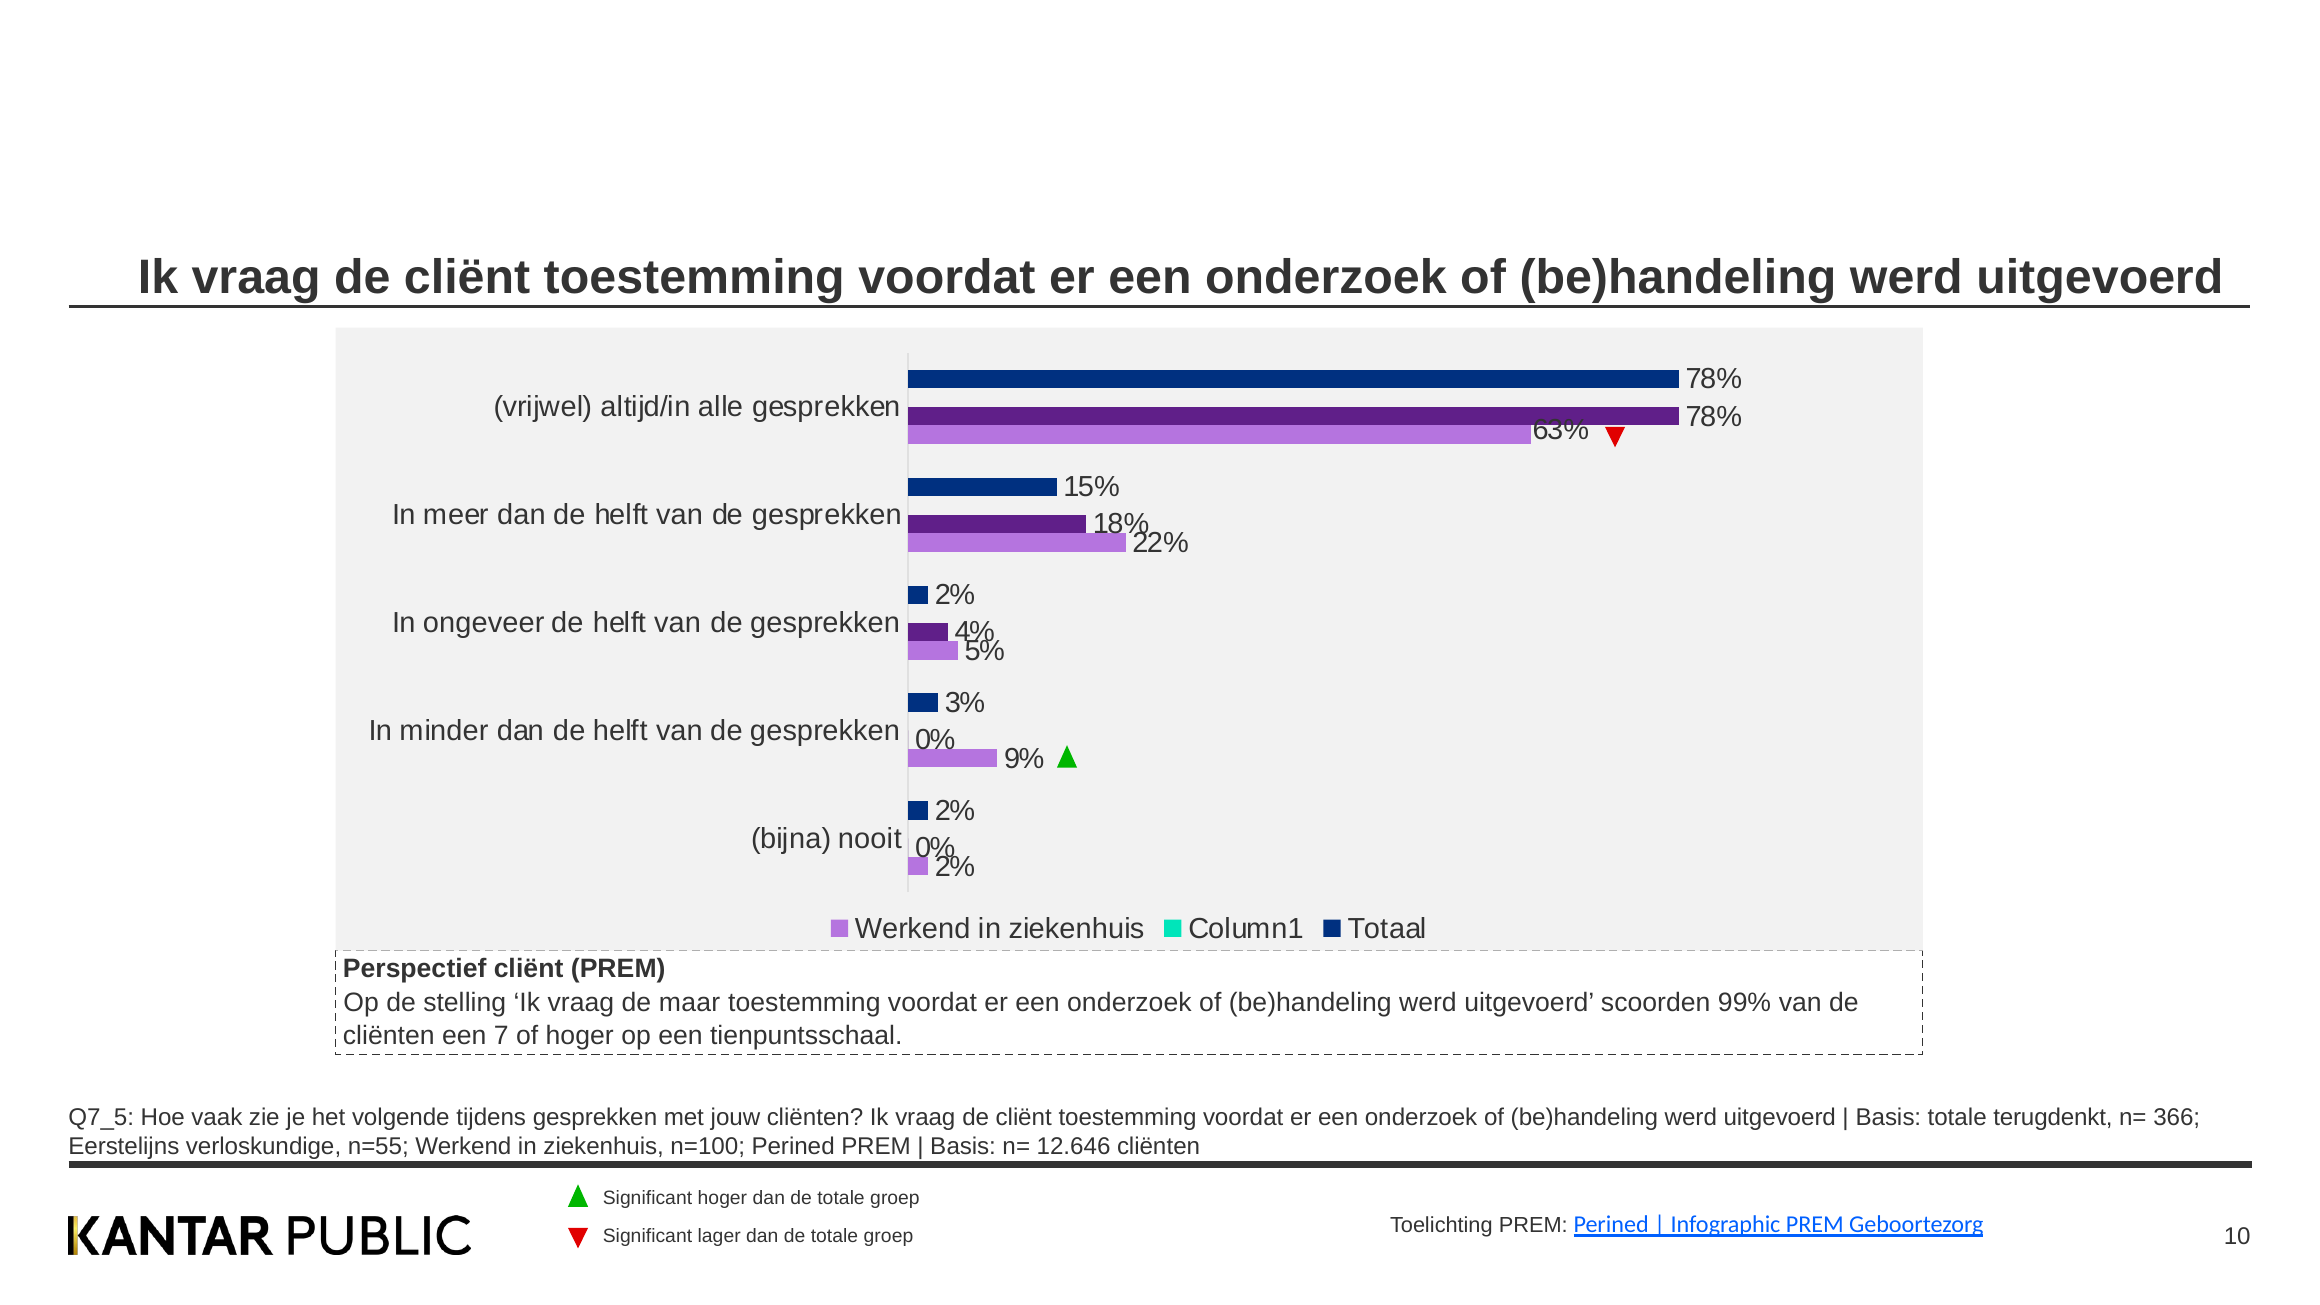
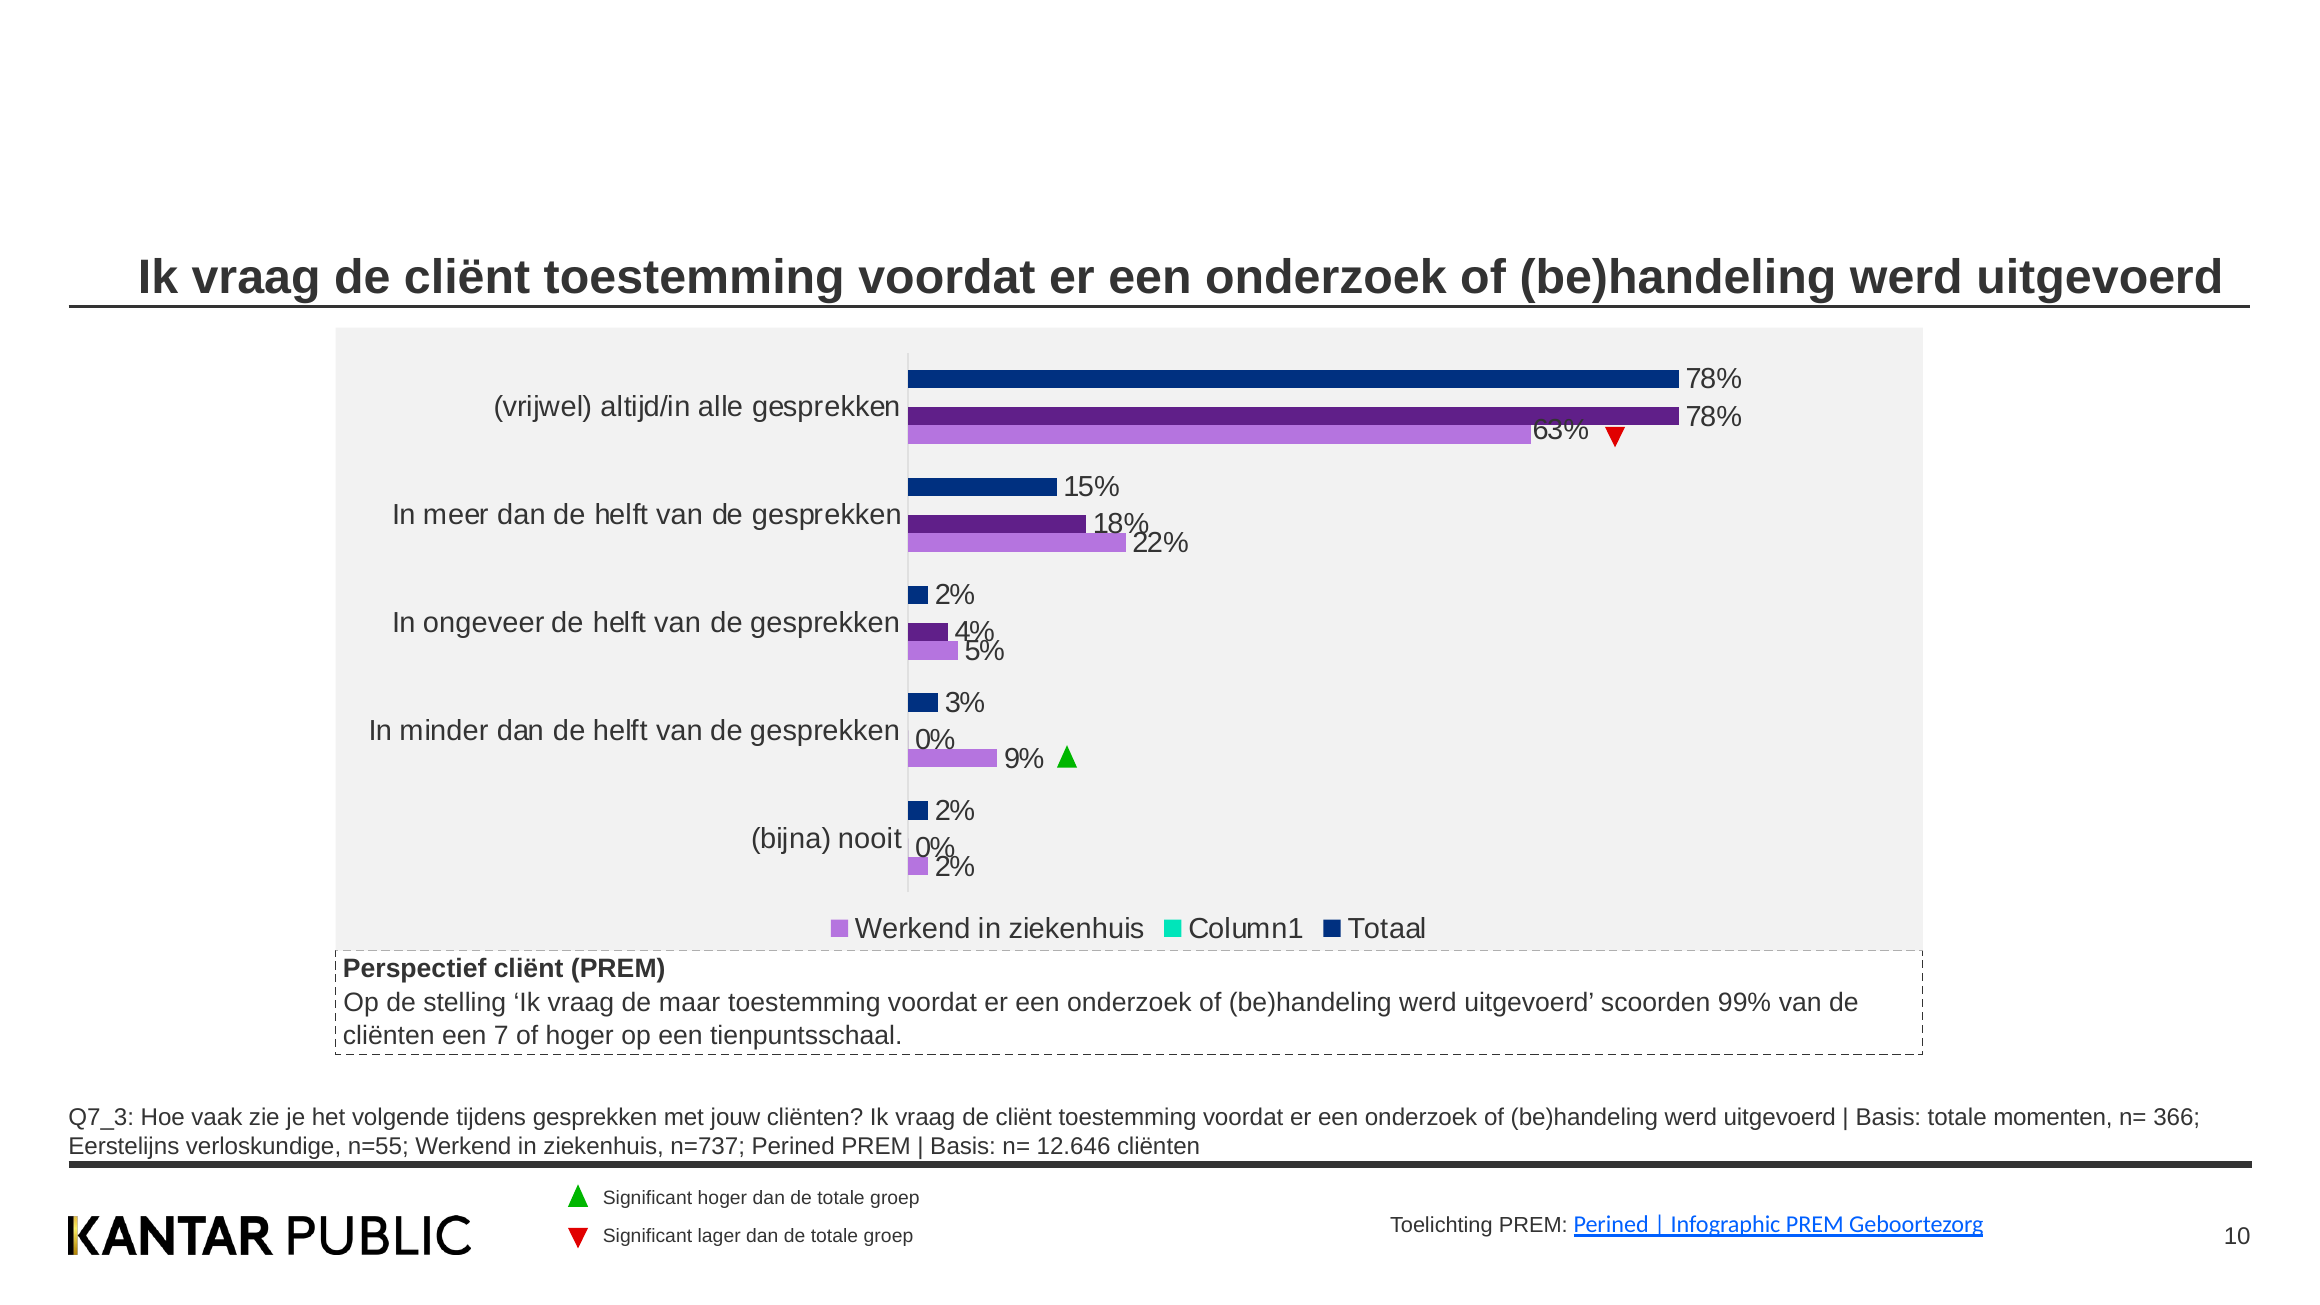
Q7_5: Q7_5 -> Q7_3 (101, 1117)
terugdenkt: terugdenkt -> momenten (2053, 1117)
n=100: n=100 -> n=737 (708, 1146)
